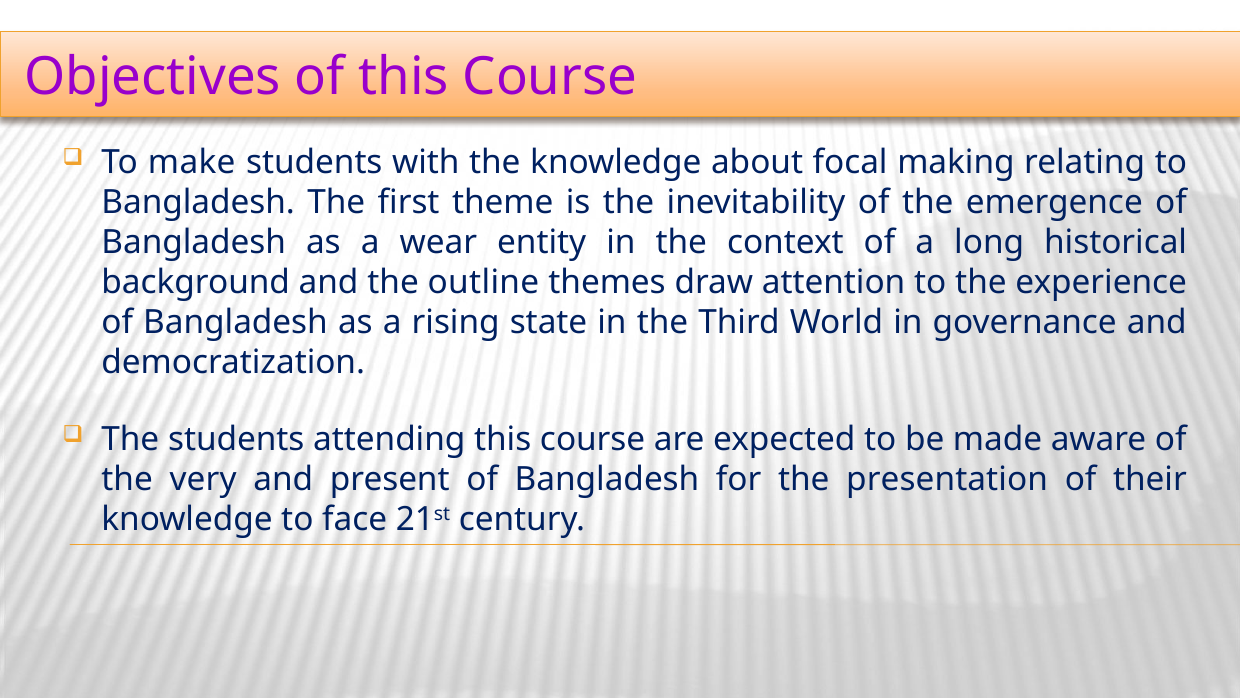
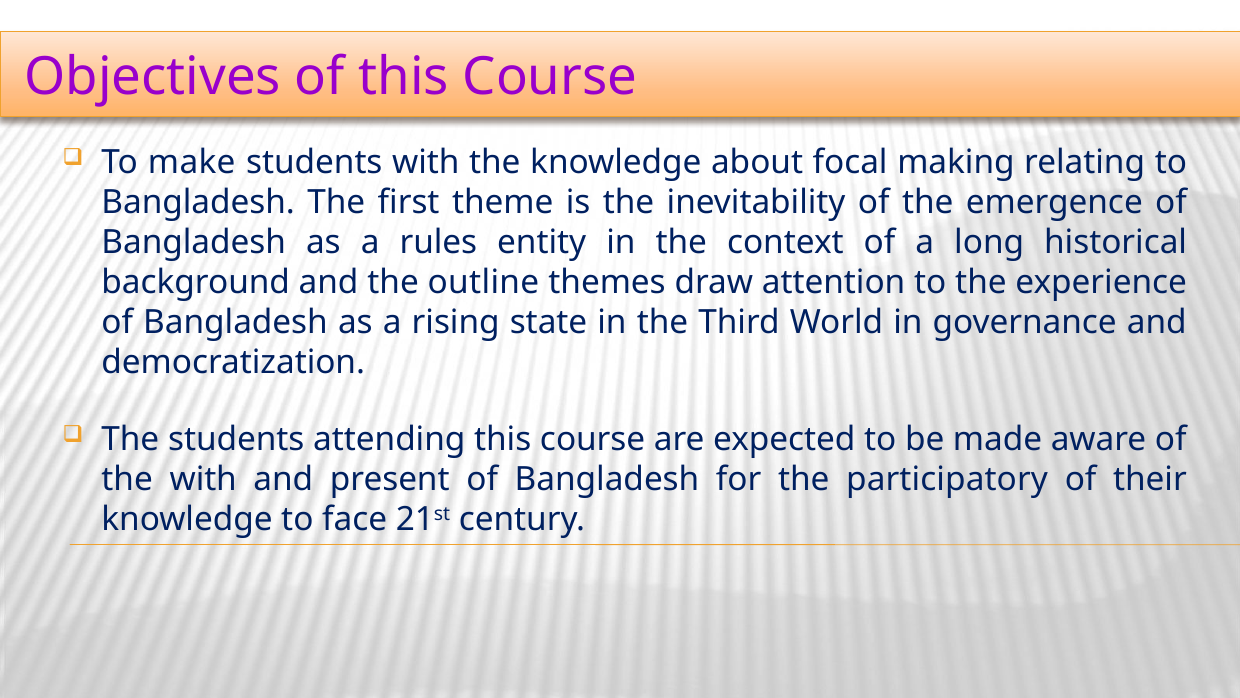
wear: wear -> rules (438, 242)
the very: very -> with (203, 479)
presentation: presentation -> participatory (947, 479)
